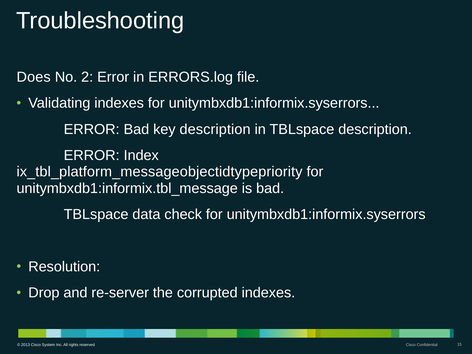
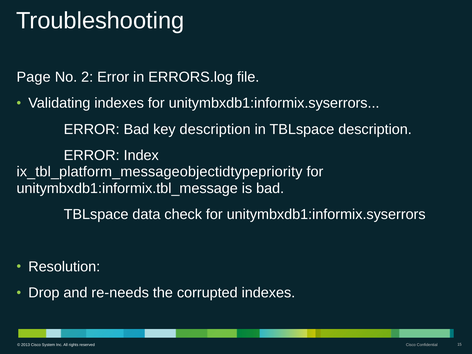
Does: Does -> Page (34, 77)
re-server: re-server -> re-needs (120, 293)
